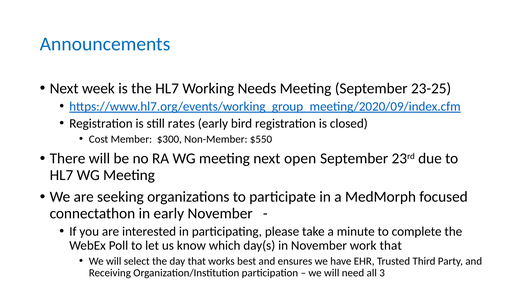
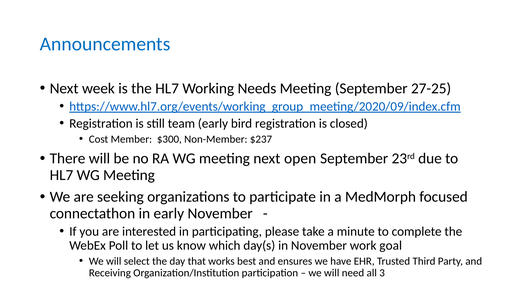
23-25: 23-25 -> 27-25 (431, 88)
rates: rates -> team (181, 124)
$550: $550 -> $237 (261, 139)
work that: that -> goal (391, 246)
